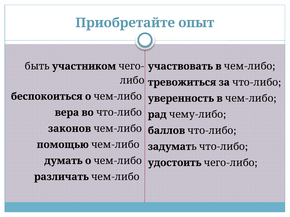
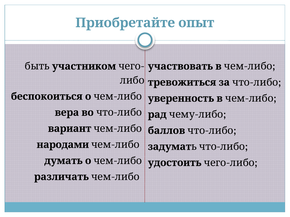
законов: законов -> вариант (70, 129)
помощью: помощью -> народами (63, 145)
